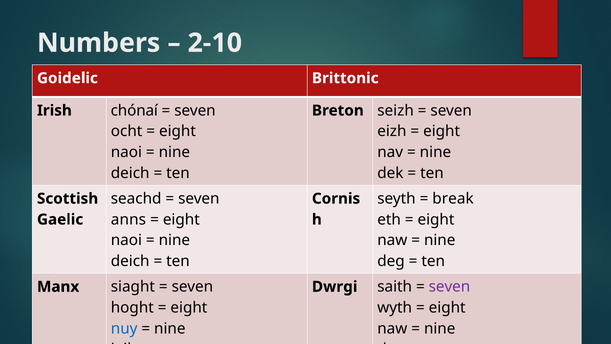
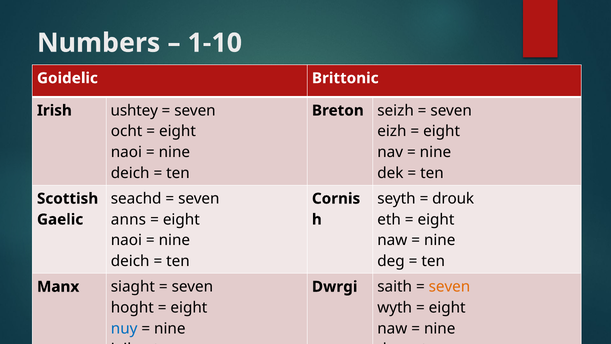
2-10: 2-10 -> 1-10 (215, 43)
chónaí: chónaí -> ushtey (134, 110)
break: break -> drouk (453, 198)
seven colour: purple -> orange (449, 286)
